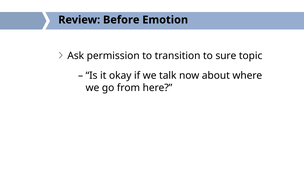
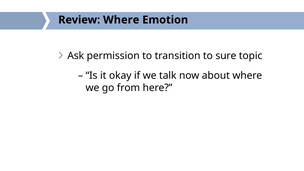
Review Before: Before -> Where (121, 20)
